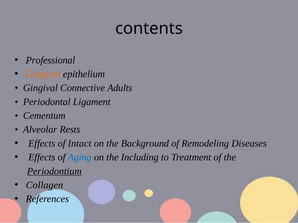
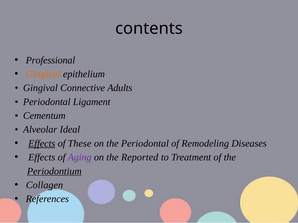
Rests: Rests -> Ideal (70, 130)
Effects underline: none -> present (42, 144)
Intact: Intact -> These (80, 144)
the Background: Background -> Periodontal (145, 144)
Aging colour: blue -> purple (80, 158)
Including: Including -> Reported (140, 158)
